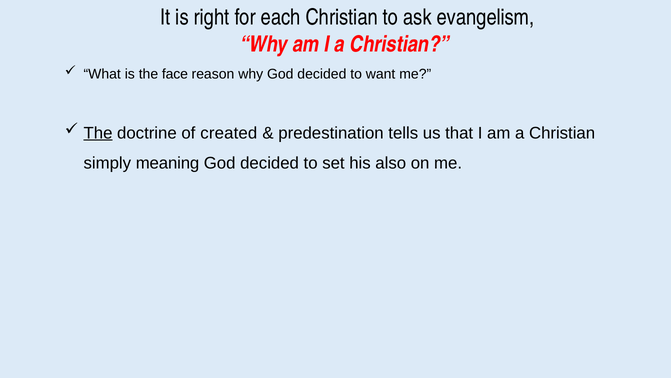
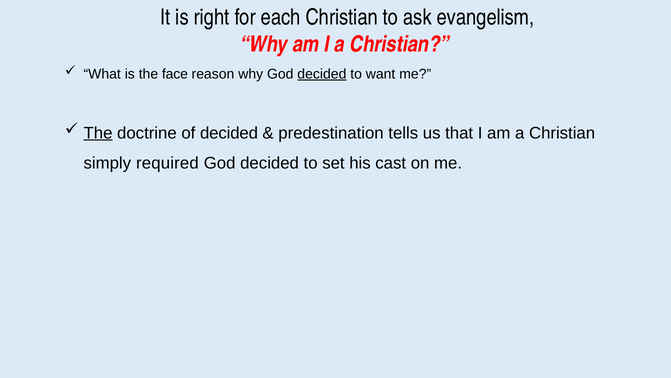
decided underline: none -> present (322, 74)
of created: created -> decided (229, 133)
meaning: meaning -> required (167, 163)
also: also -> cast (391, 163)
